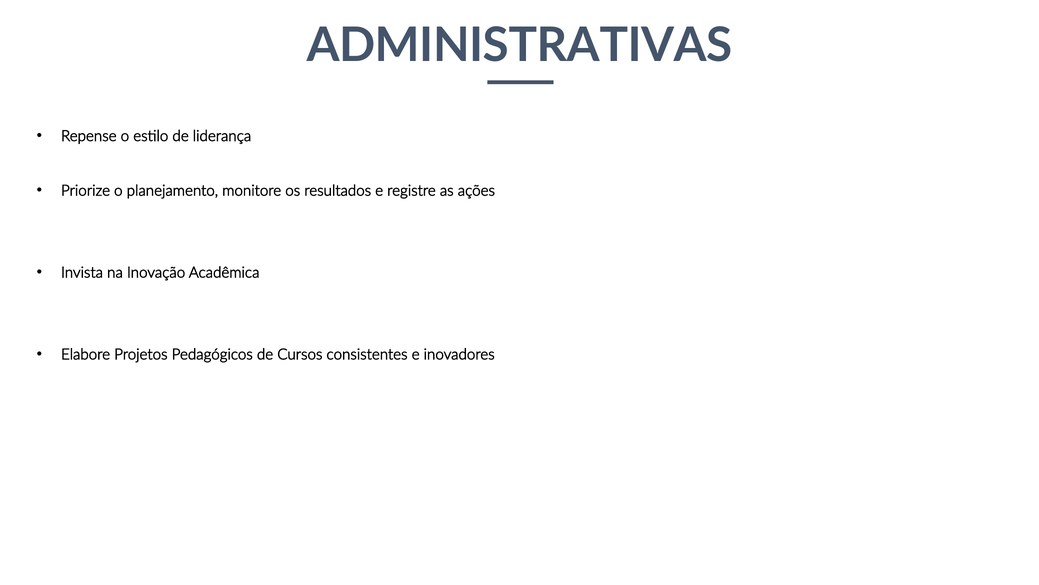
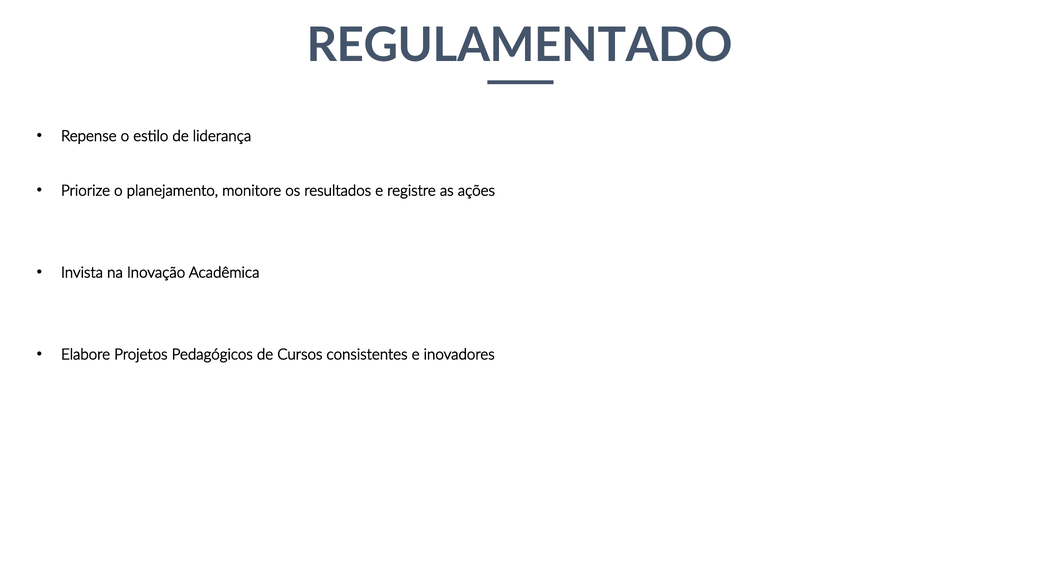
ADMINISTRATIVAS: ADMINISTRATIVAS -> REGULAMENTADO (520, 45)
